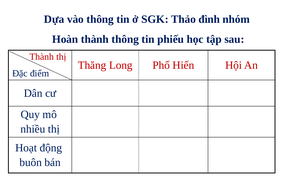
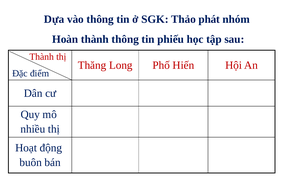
đình: đình -> phát (209, 19)
